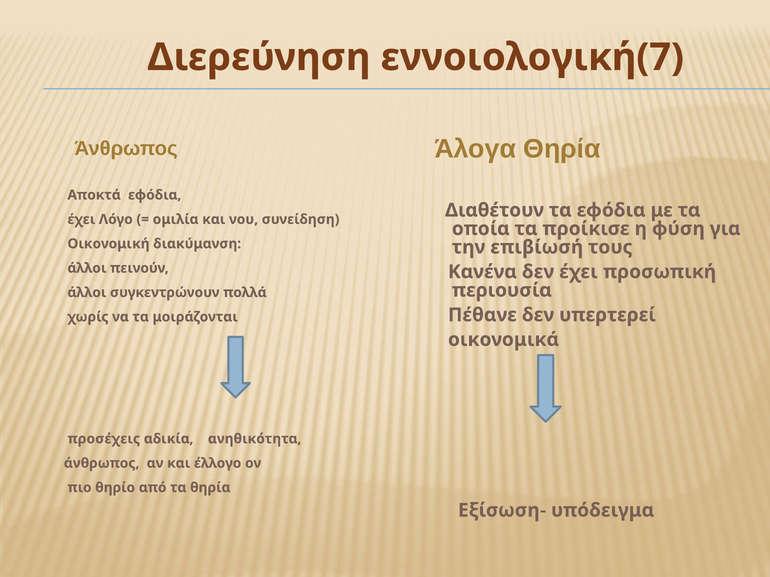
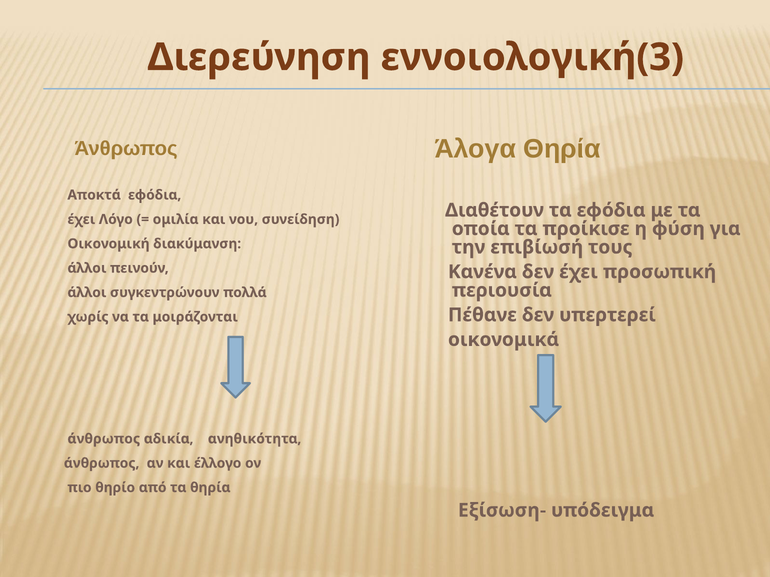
εννοιολογική(7: εννοιολογική(7 -> εννοιολογική(3 (532, 57)
προσέχεις: προσέχεις -> άνθρωπος (104, 439)
